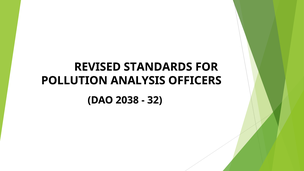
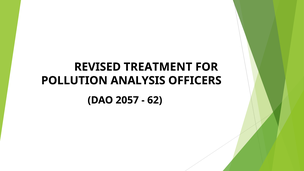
STANDARDS: STANDARDS -> TREATMENT (158, 67)
2038: 2038 -> 2057 (127, 100)
32: 32 -> 62 (155, 100)
